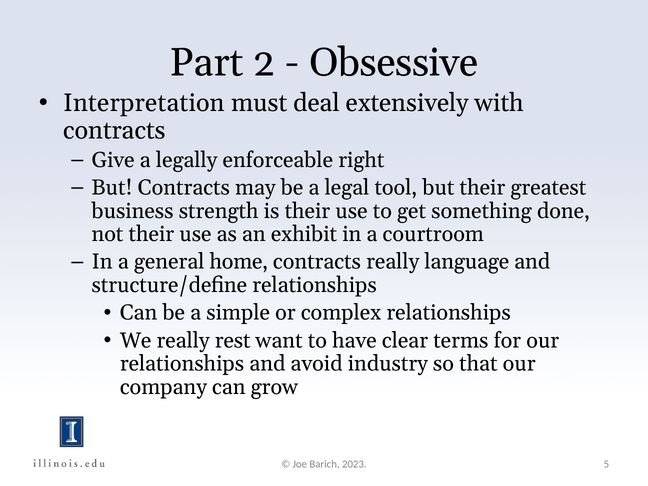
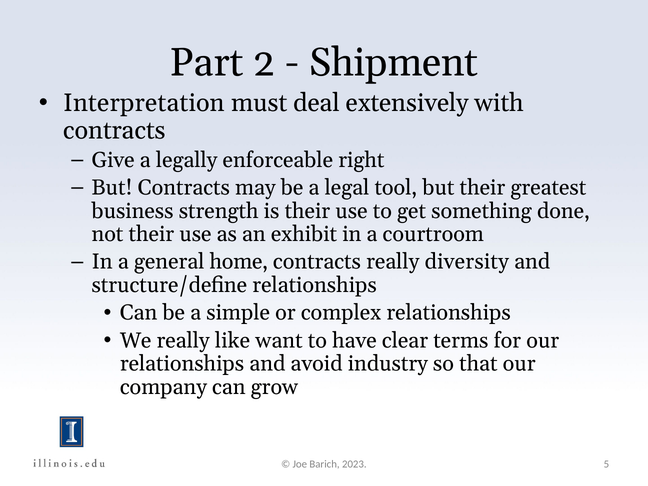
Obsessive: Obsessive -> Shipment (394, 63)
language: language -> diversity (467, 262)
rest: rest -> like (233, 340)
